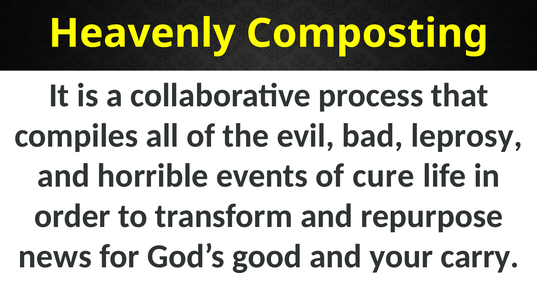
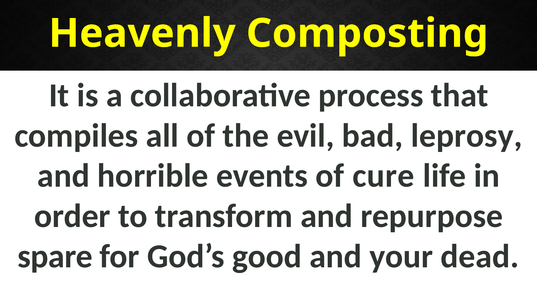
news: news -> spare (55, 256)
carry: carry -> dead (480, 256)
